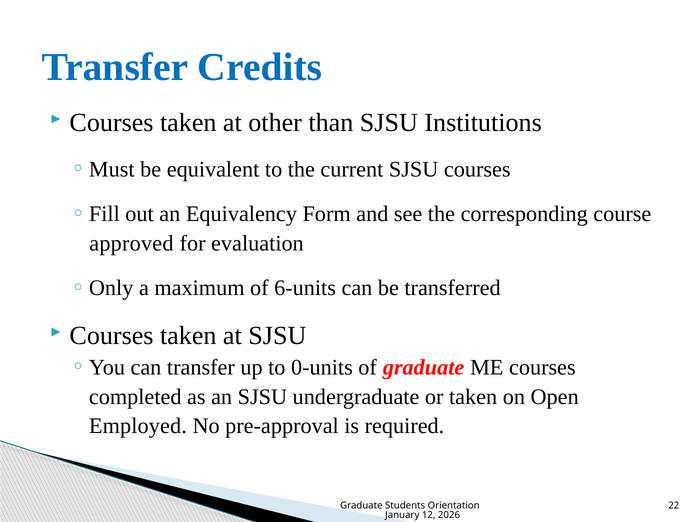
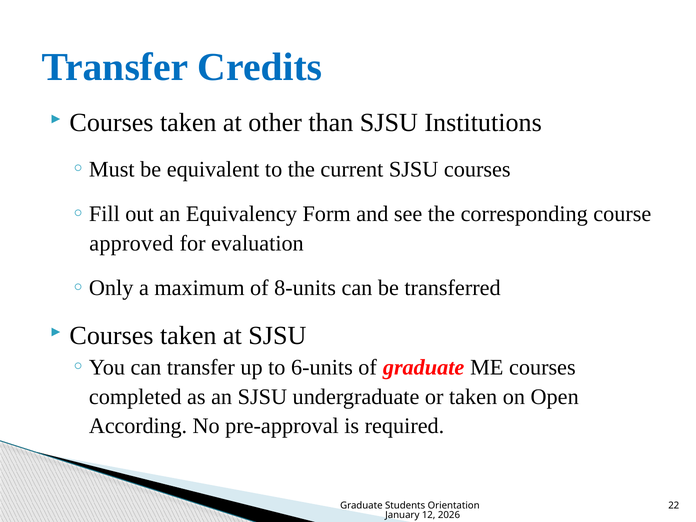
6-units: 6-units -> 8-units (305, 288)
0-units: 0-units -> 6-units (322, 367)
Employed: Employed -> According (138, 426)
